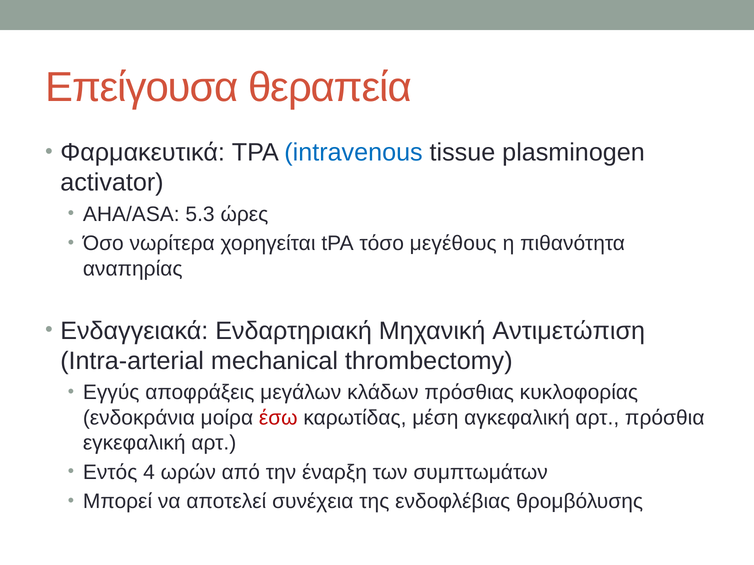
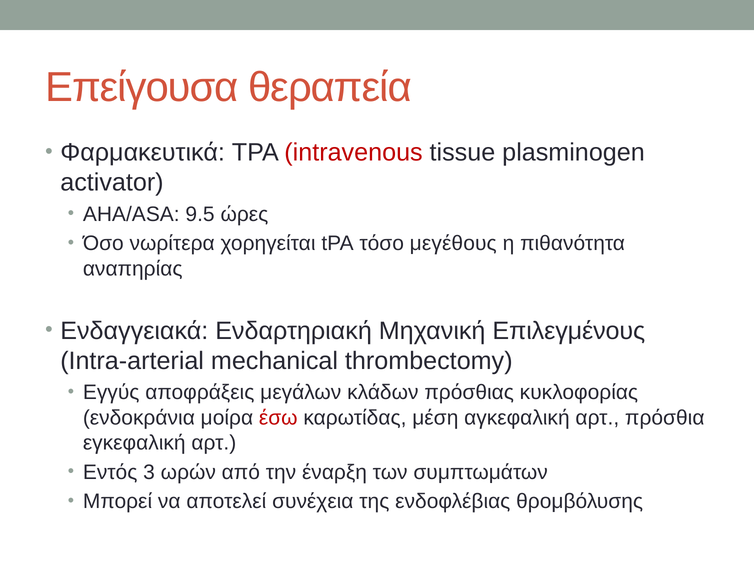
intravenous colour: blue -> red (354, 153)
5.3: 5.3 -> 9.5 (200, 214)
Αντιμετώπιση: Αντιμετώπιση -> Επιλεγμένους (569, 331)
4: 4 -> 3 (149, 473)
